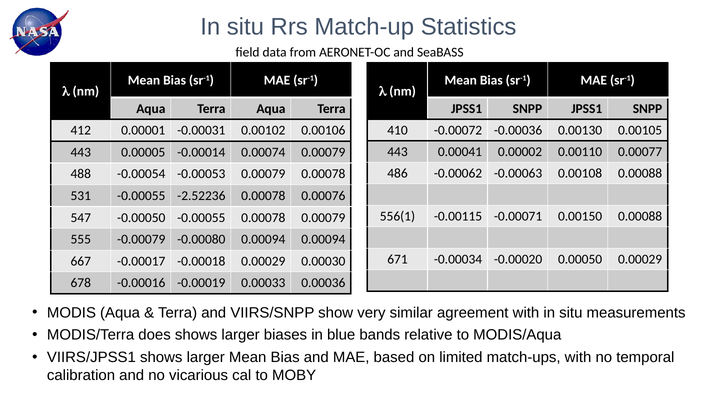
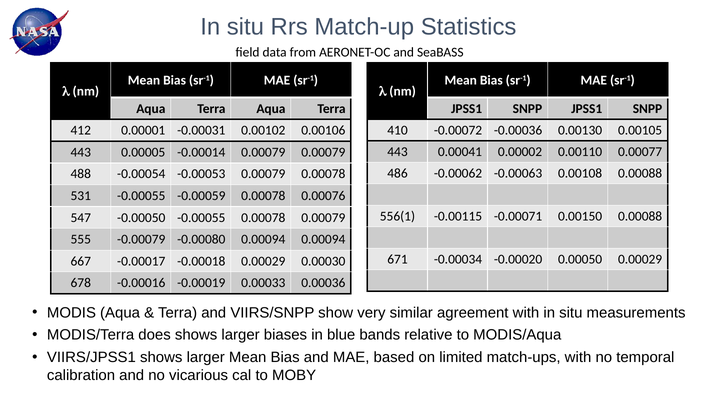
-0.00014 0.00074: 0.00074 -> 0.00079 (263, 152)
-2.52236: -2.52236 -> -0.00059 (201, 196)
